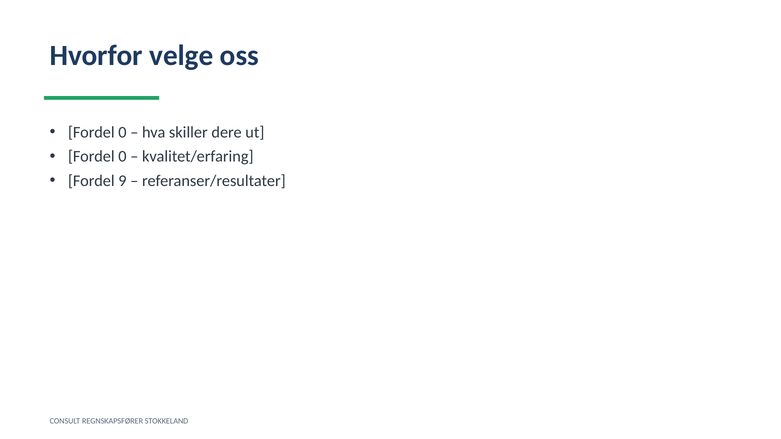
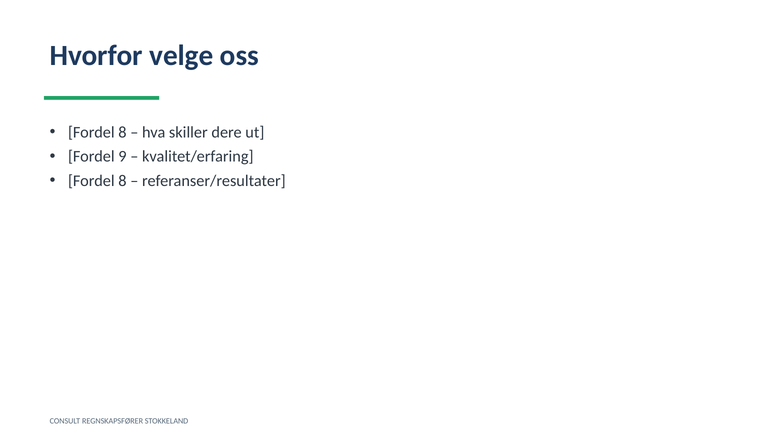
0: 0 -> 8 (122, 132)
0: 0 -> 9 (122, 157)
9: 9 -> 8 (122, 181)
